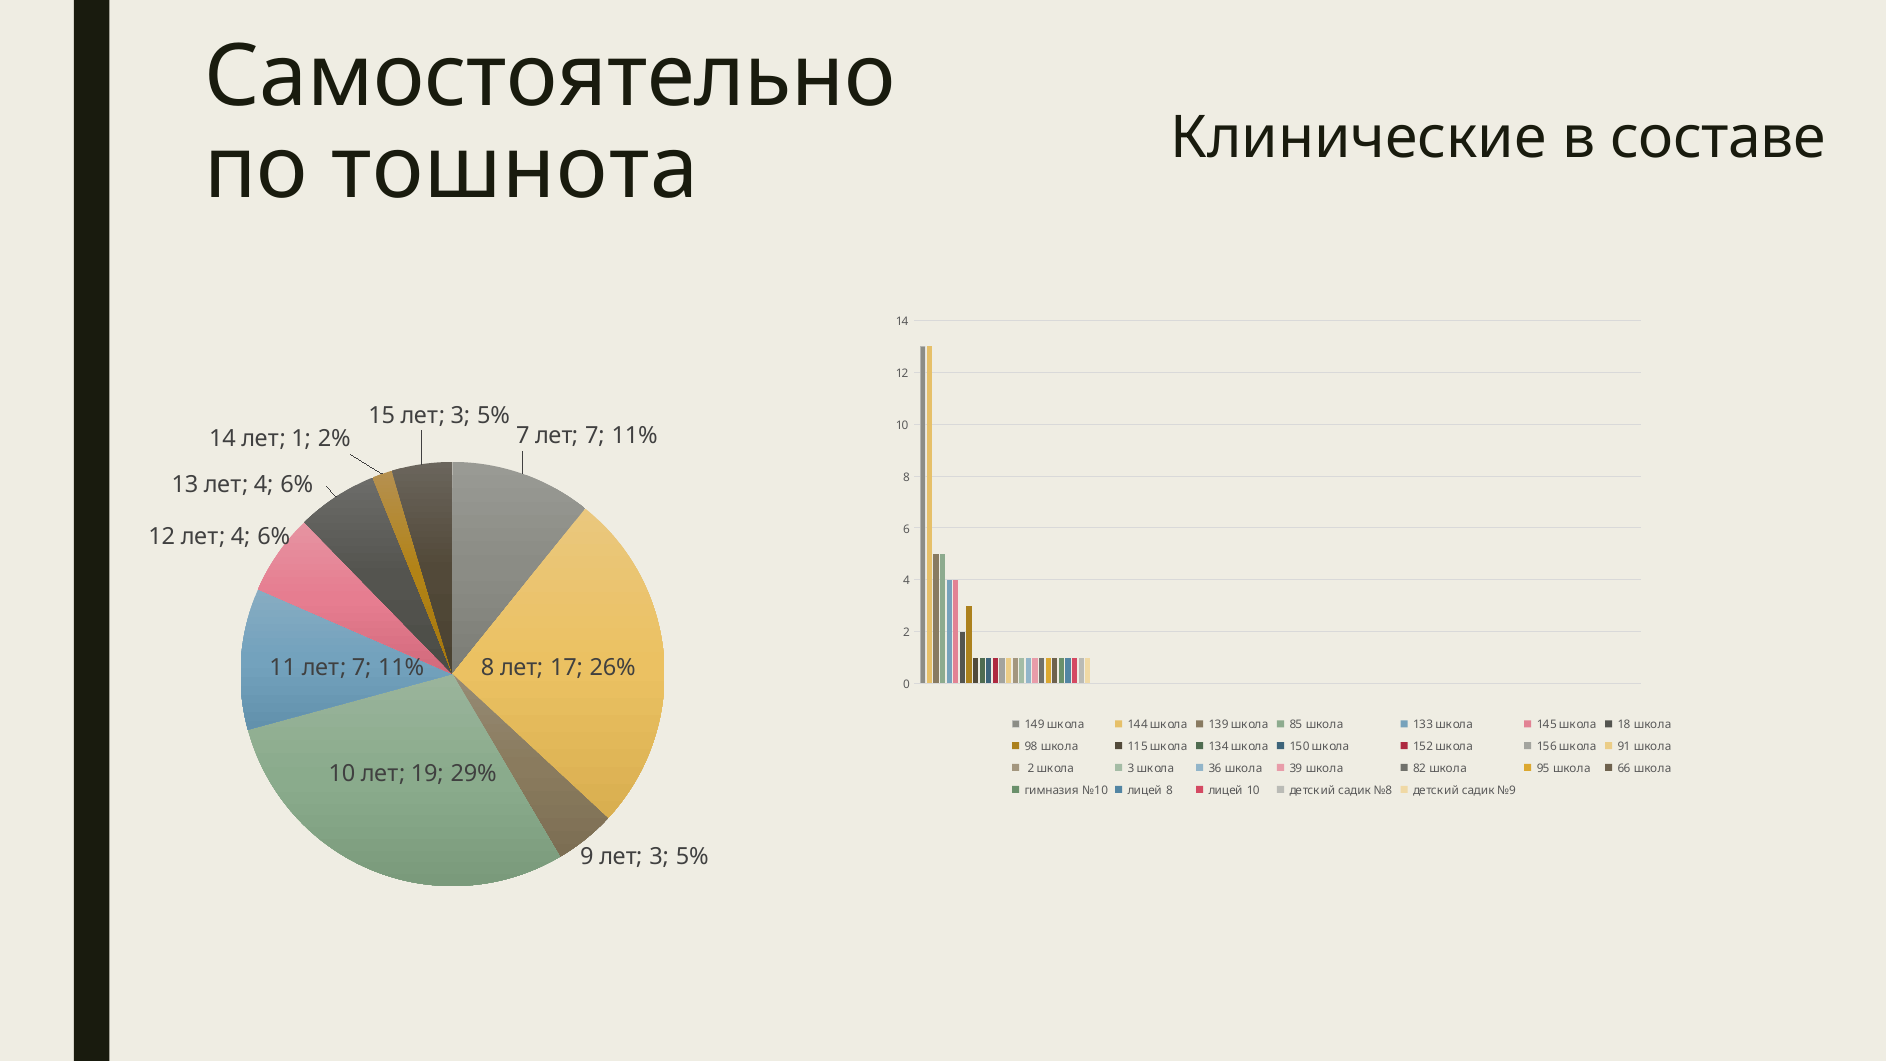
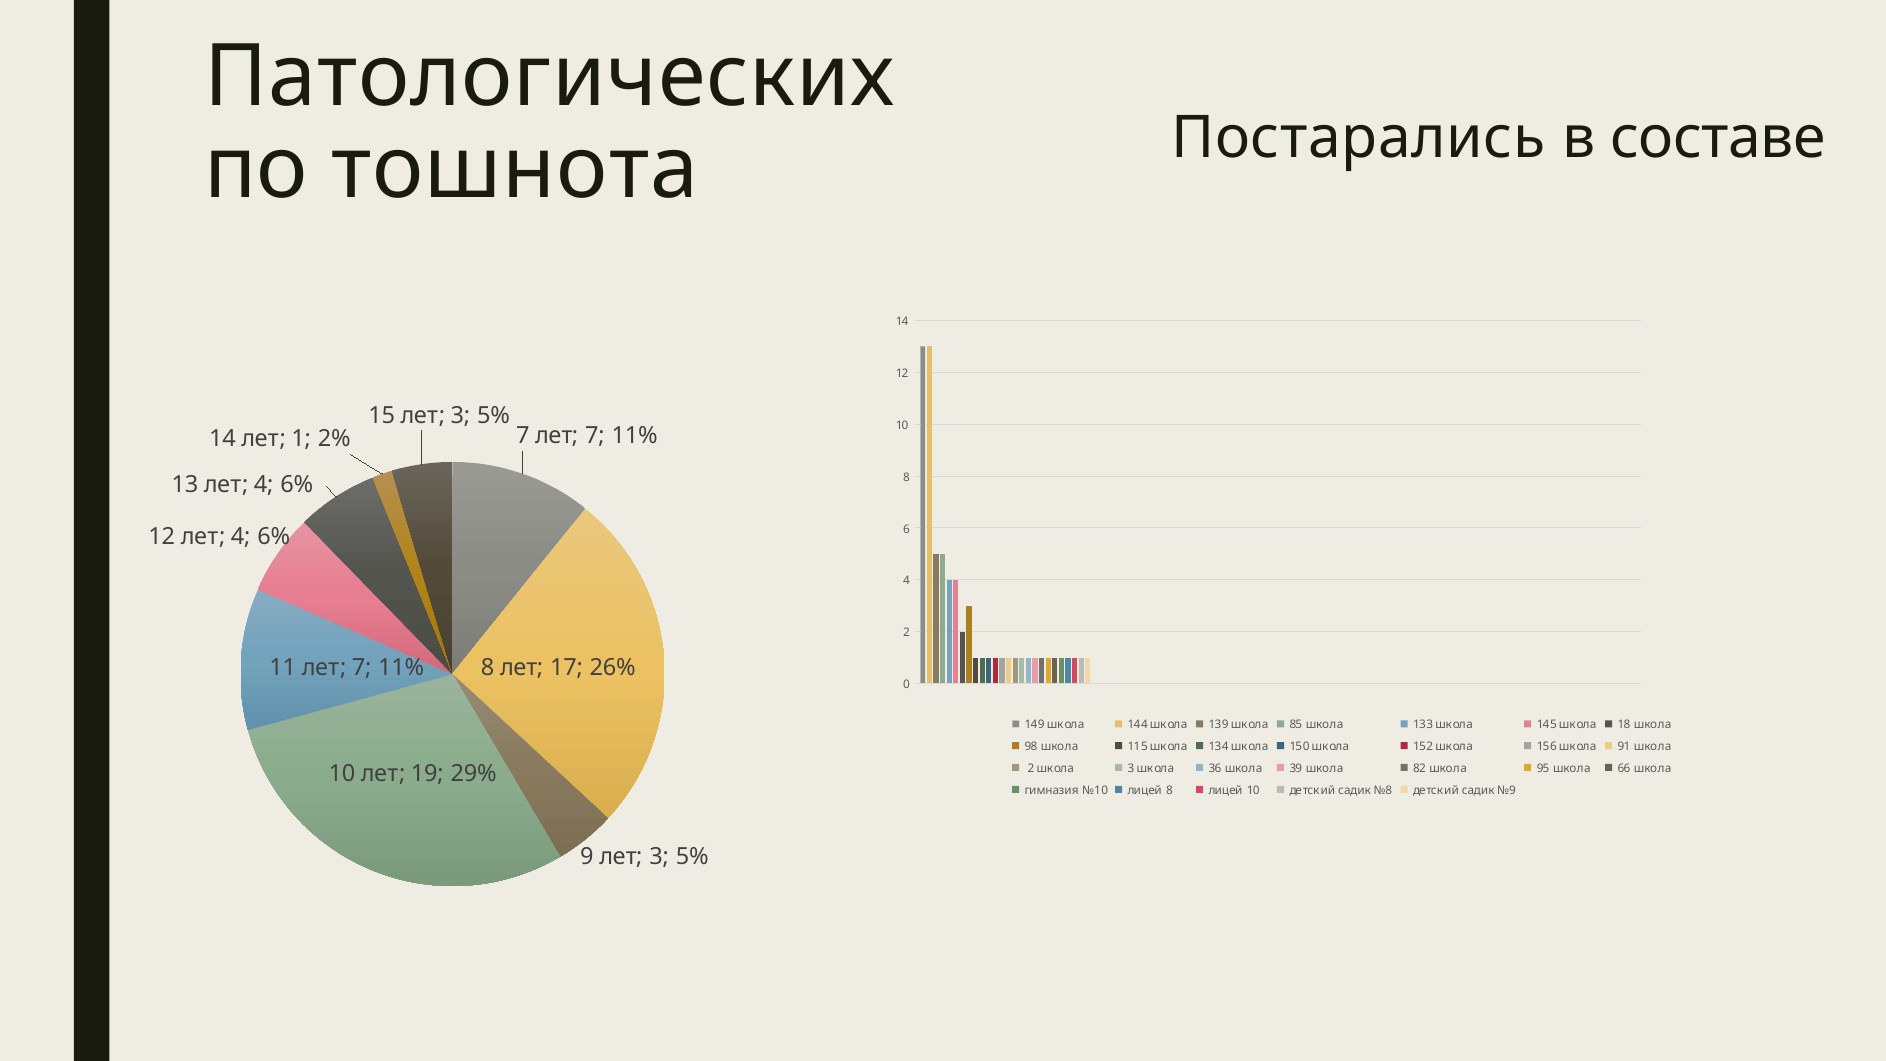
Самостоятельно: Самостоятельно -> Патологических (550, 77)
Клинические: Клинические -> Постарались (1358, 138)
